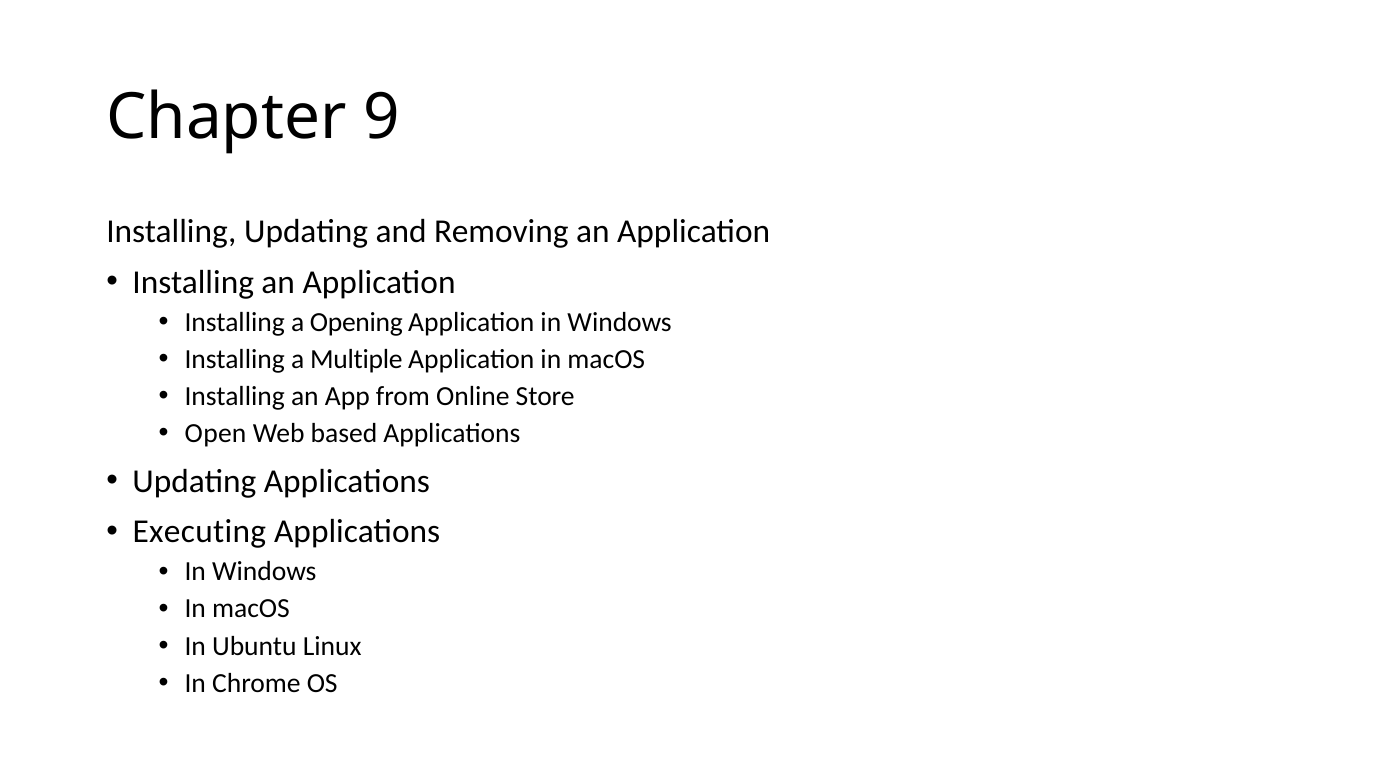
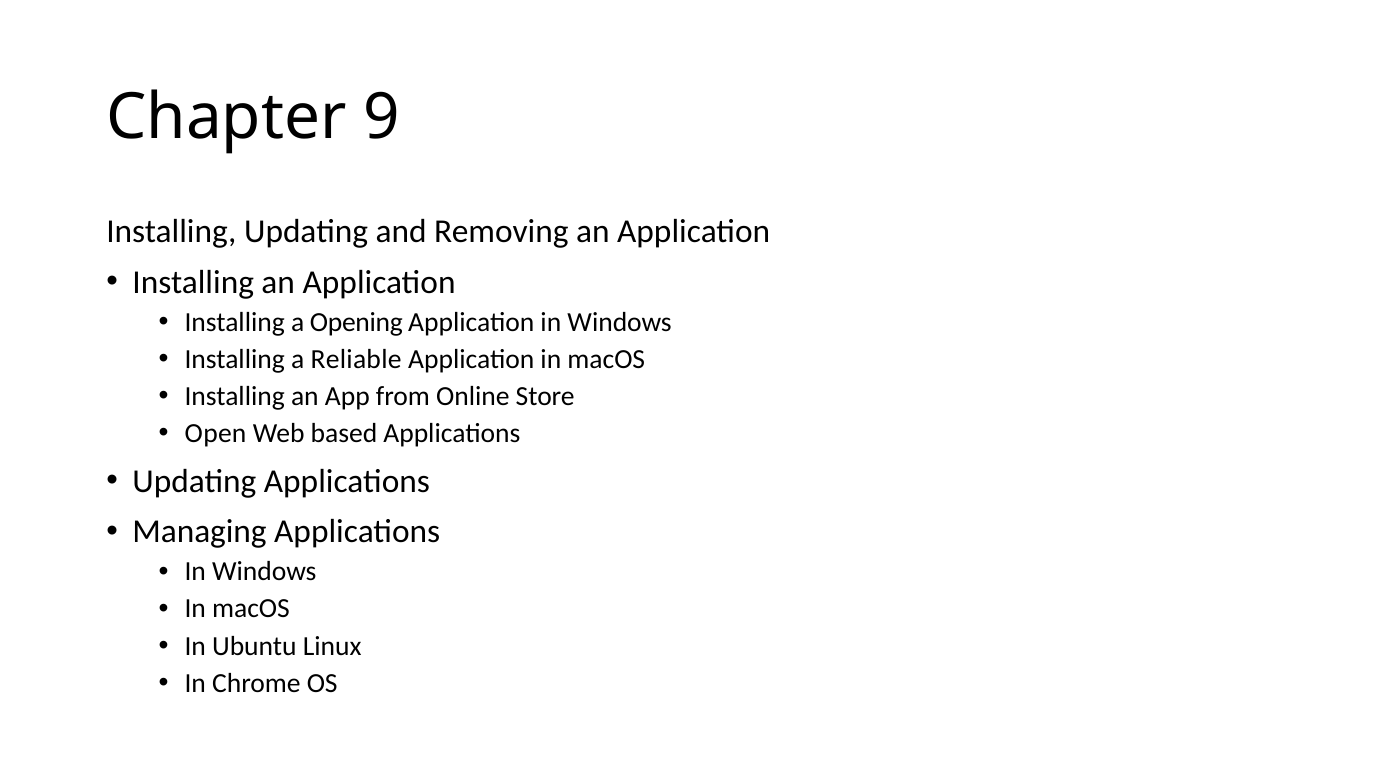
Multiple: Multiple -> Reliable (356, 360)
Executing: Executing -> Managing (200, 532)
